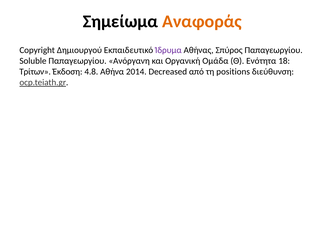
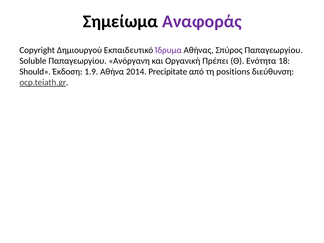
Αναφοράς colour: orange -> purple (202, 21)
Ομάδα: Ομάδα -> Πρέπει (215, 61)
Τρίτων: Τρίτων -> Should (35, 72)
4.8: 4.8 -> 1.9 (91, 72)
Decreased: Decreased -> Precipitate (168, 72)
